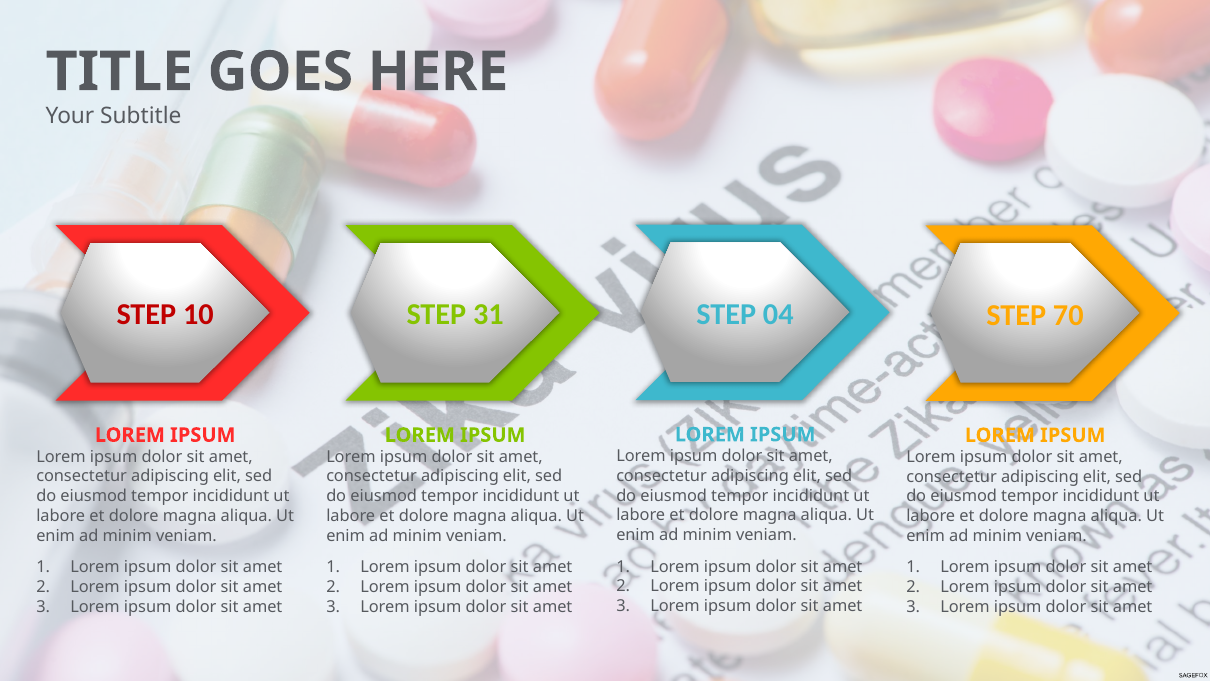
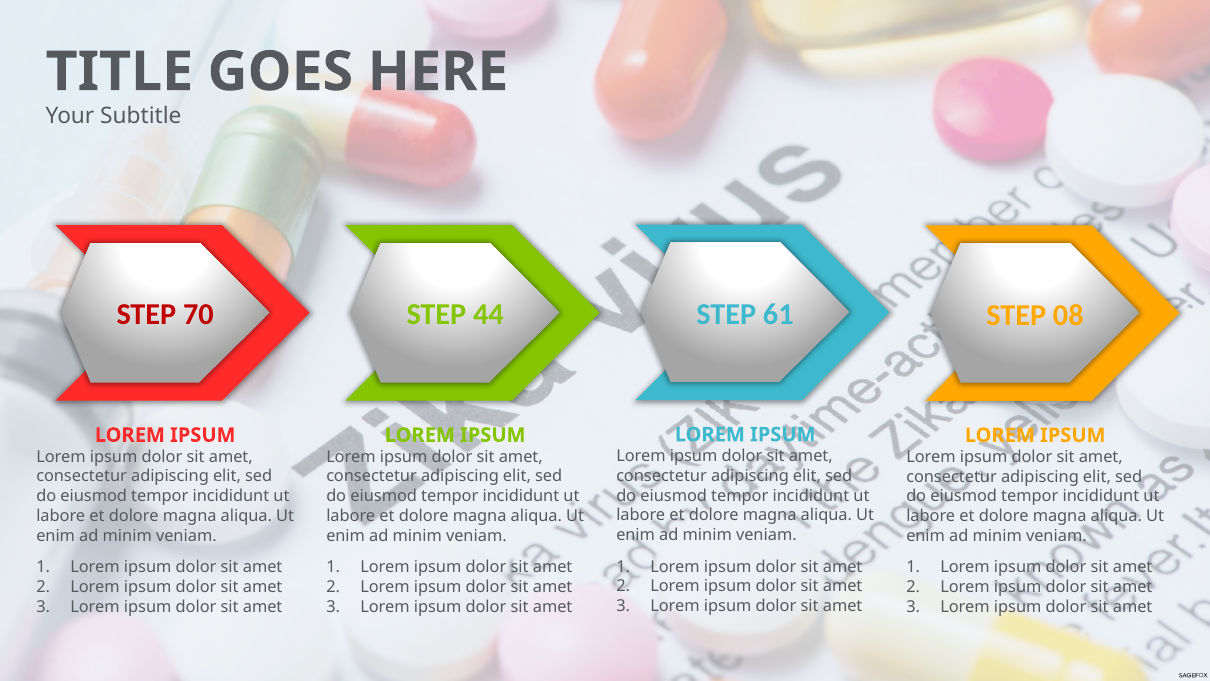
04: 04 -> 61 (778, 314)
10: 10 -> 70 (198, 315)
31: 31 -> 44 (488, 315)
70: 70 -> 08 (1068, 315)
